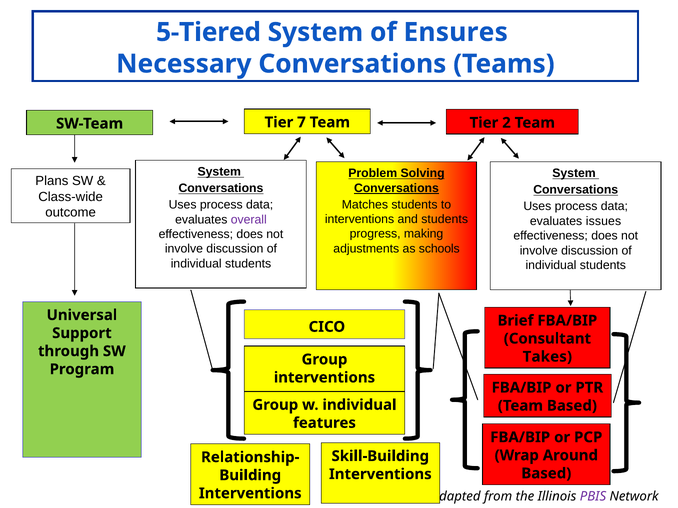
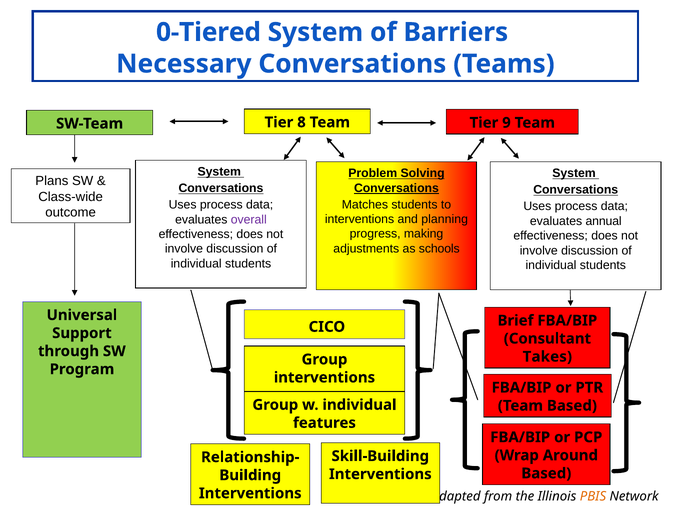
5-Tiered: 5-Tiered -> 0-Tiered (209, 32)
Ensures: Ensures -> Barriers (456, 32)
7: 7 -> 8 (301, 122)
2: 2 -> 9 (506, 123)
and students: students -> planning (445, 219)
issues: issues -> annual (604, 221)
PBIS colour: purple -> orange (593, 497)
